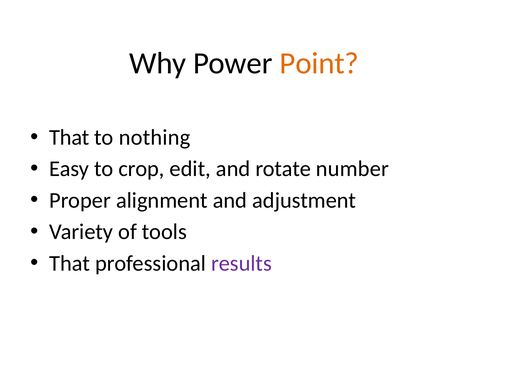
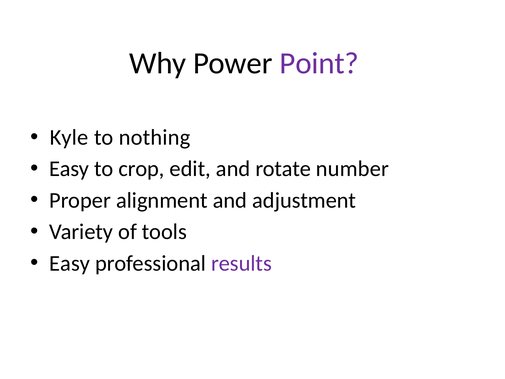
Point colour: orange -> purple (319, 63)
That: That -> Kyle (69, 137)
That: That -> Easy (70, 263)
